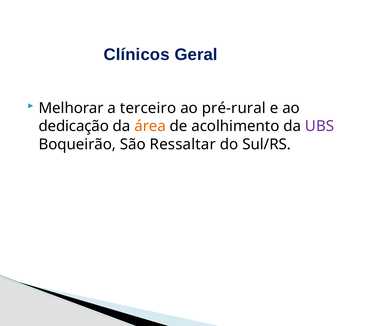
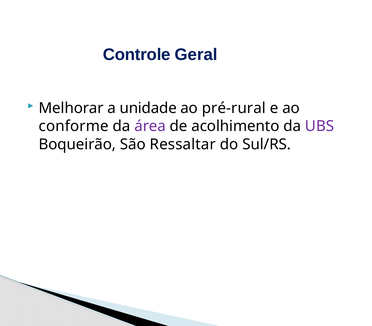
Clínicos: Clínicos -> Controle (137, 54)
terceiro: terceiro -> unidade (148, 108)
dedicação: dedicação -> conforme (74, 126)
área colour: orange -> purple (150, 126)
